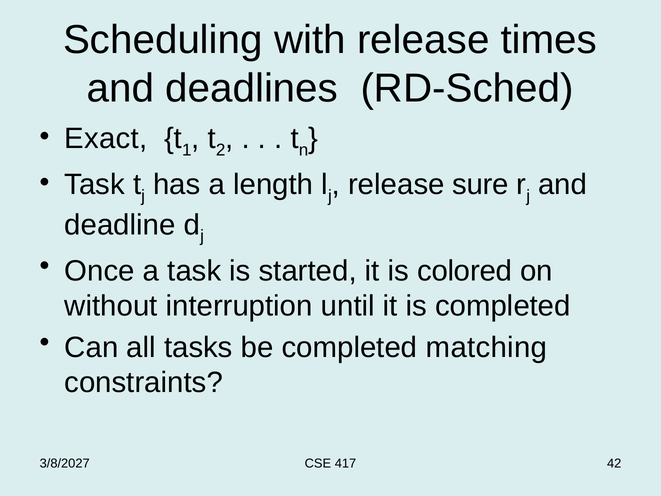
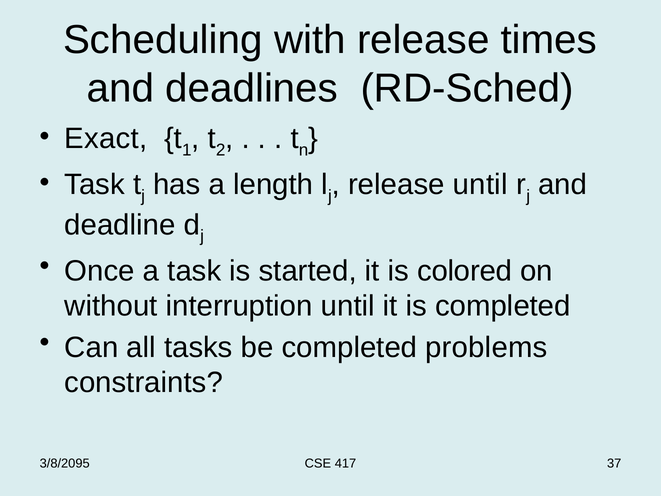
release sure: sure -> until (480, 185)
matching: matching -> problems (486, 347)
3/8/2027: 3/8/2027 -> 3/8/2095 (65, 463)
42: 42 -> 37 (614, 463)
